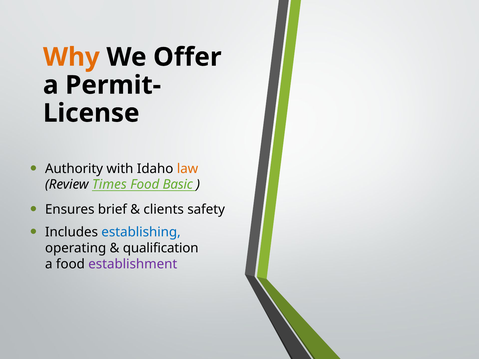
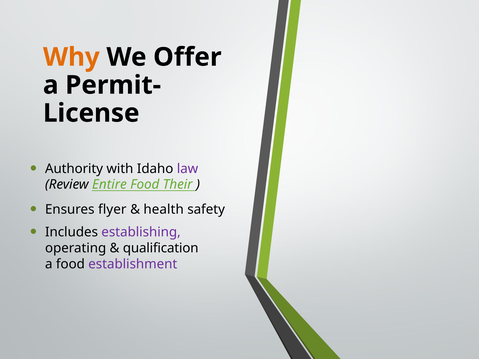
law colour: orange -> purple (188, 169)
Times: Times -> Entire (109, 185)
Basic: Basic -> Their (178, 185)
brief: brief -> flyer (112, 210)
clients: clients -> health (164, 210)
establishing colour: blue -> purple (141, 232)
